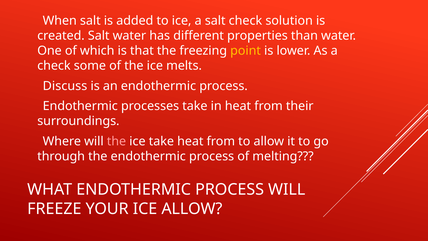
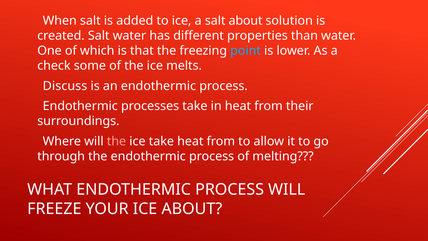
salt check: check -> about (246, 21)
point colour: yellow -> light blue (246, 51)
ICE ALLOW: ALLOW -> ABOUT (192, 209)
